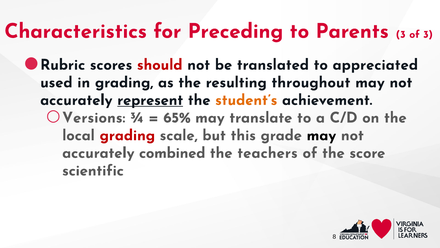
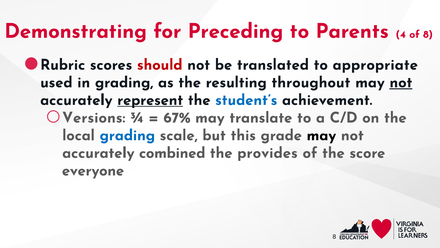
Characteristics: Characteristics -> Demonstrating (76, 31)
Parents 3: 3 -> 4 (401, 34)
of 3: 3 -> 8 (428, 34)
appreciated: appreciated -> appropriate (375, 65)
not underline: none -> present (401, 82)
student’s colour: orange -> blue (246, 100)
65%: 65% -> 67% (177, 117)
grading colour: red -> blue (127, 135)
teachers: teachers -> provides (267, 153)
scientific: scientific -> everyone (93, 170)
